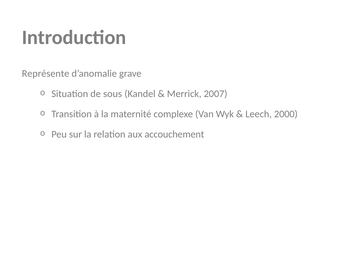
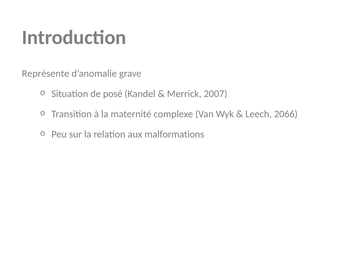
sous: sous -> posé (113, 94)
2000: 2000 -> 2066 (286, 114)
accouchement: accouchement -> malformations (174, 134)
